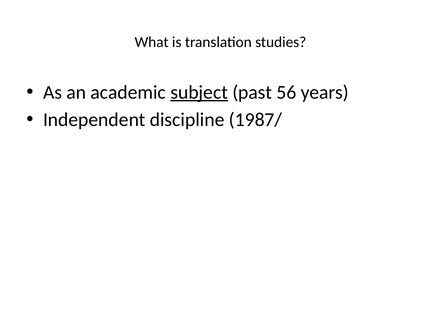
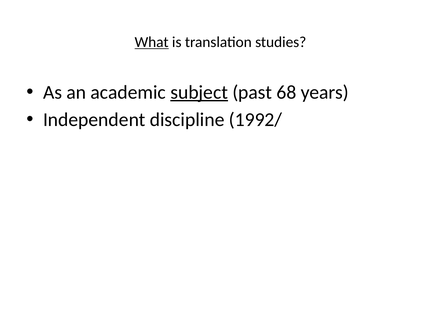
What underline: none -> present (152, 42)
56: 56 -> 68 (286, 93)
1987/: 1987/ -> 1992/ (255, 120)
